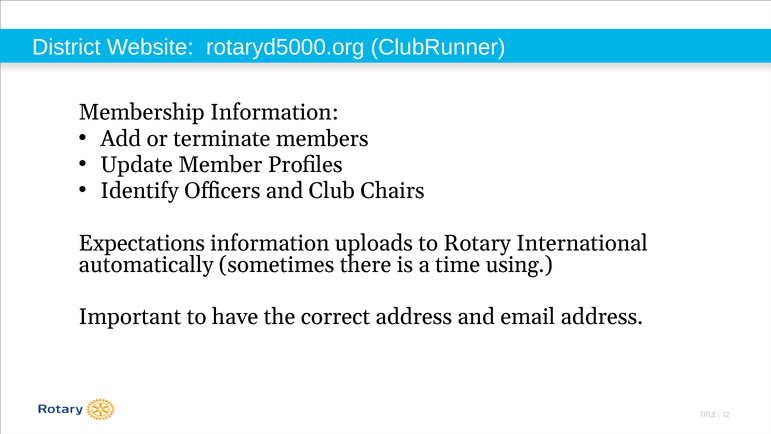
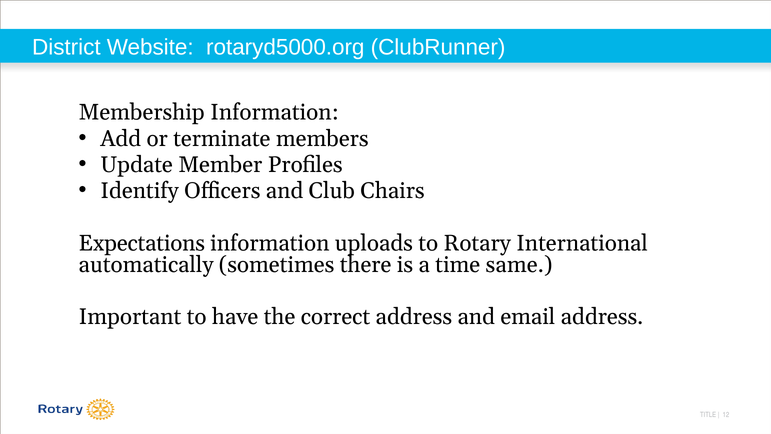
using: using -> same (519, 265)
